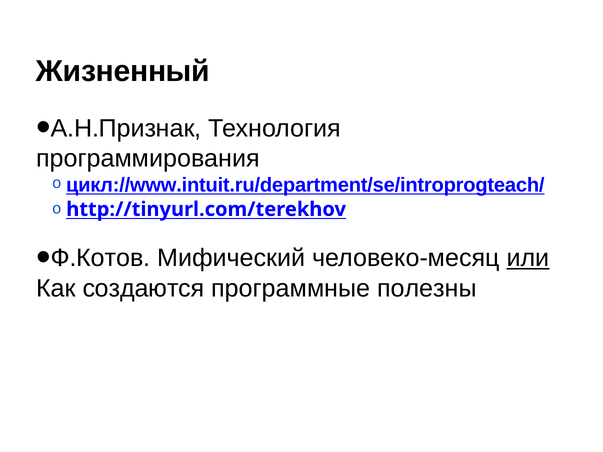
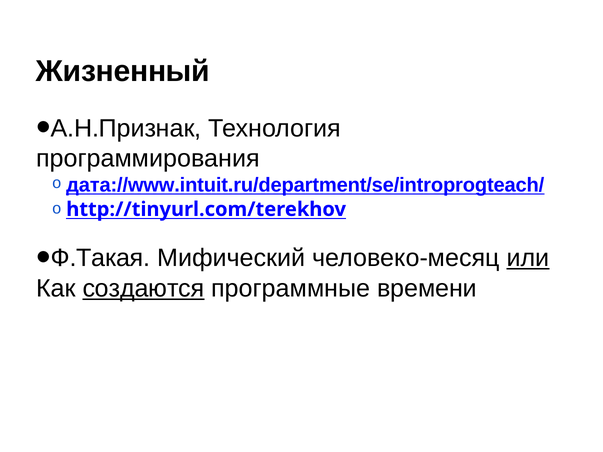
цикл://www.intuit.ru/department/se/introprogteach/: цикл://www.intuit.ru/department/se/introprogteach/ -> дата://www.intuit.ru/department/se/introprogteach/ (305, 185)
Ф.Котов: Ф.Котов -> Ф.Такая (100, 258)
создаются underline: none -> present (144, 288)
полезны: полезны -> времени (427, 288)
